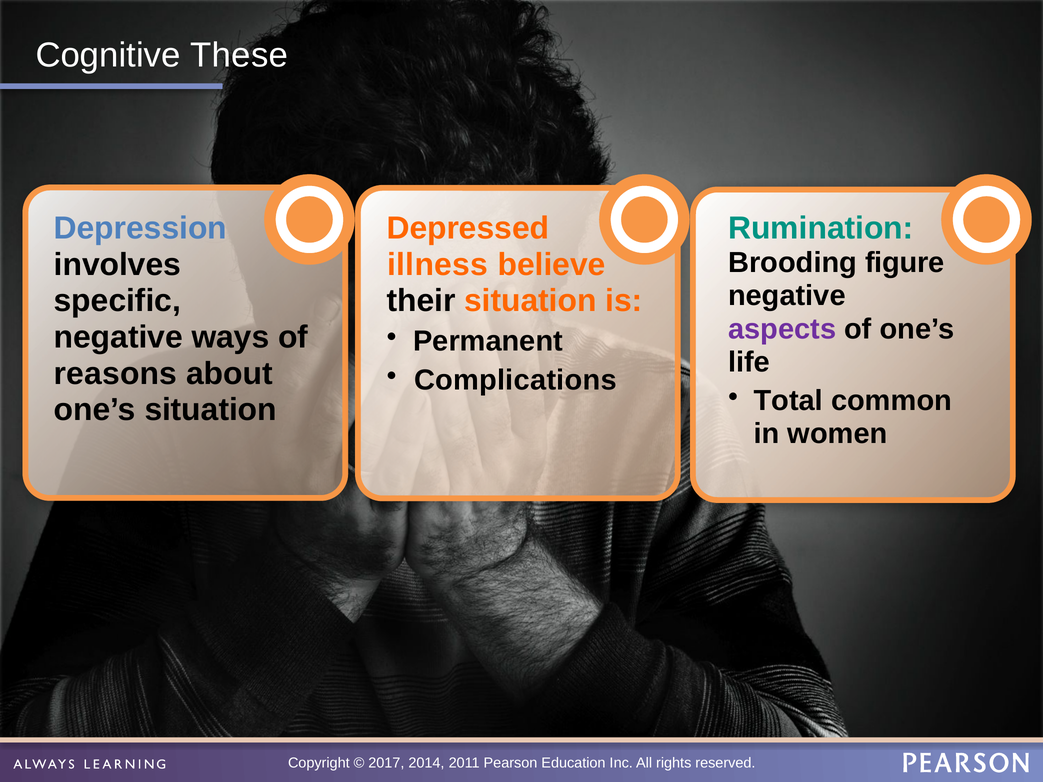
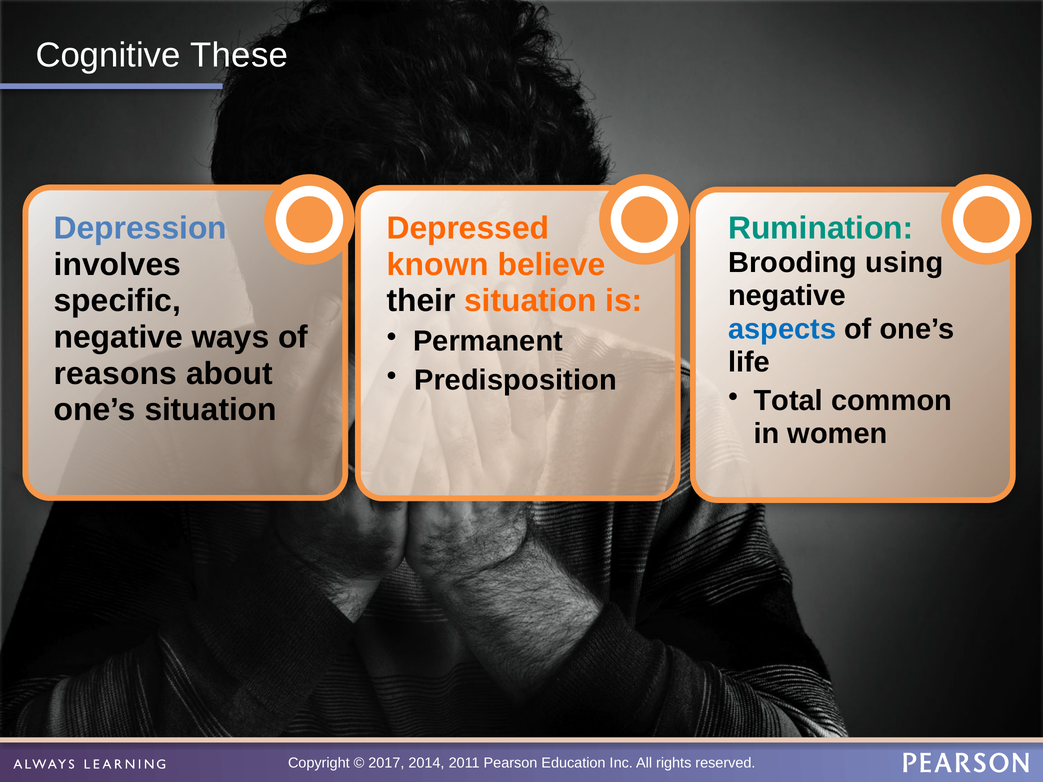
figure: figure -> using (904, 263)
illness: illness -> known (438, 265)
aspects colour: purple -> blue (782, 329)
Complications: Complications -> Predisposition (515, 380)
